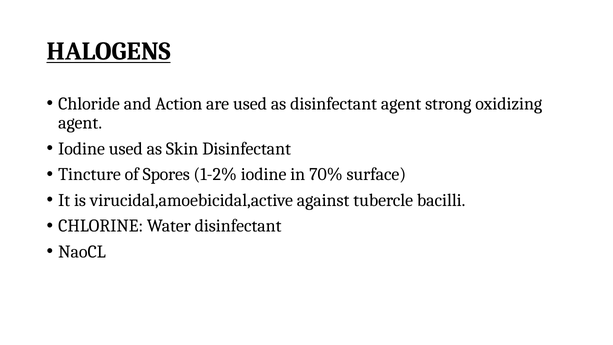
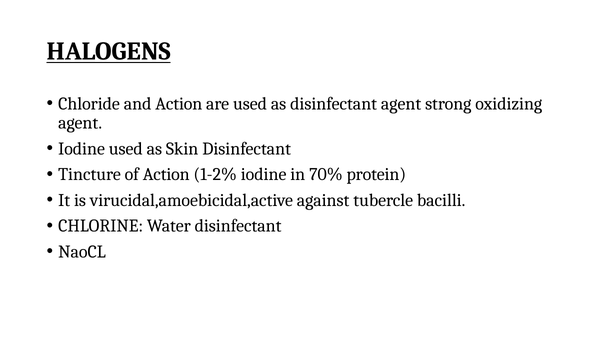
of Spores: Spores -> Action (166, 174)
surface: surface -> protein (376, 174)
